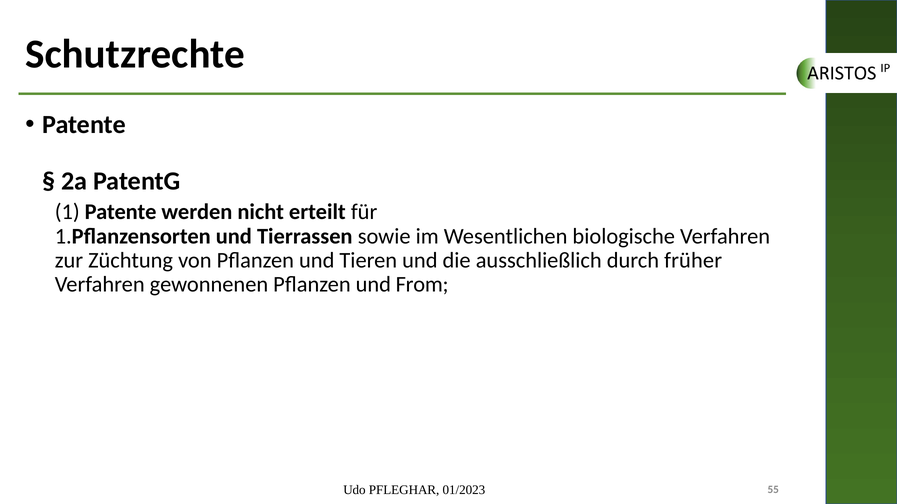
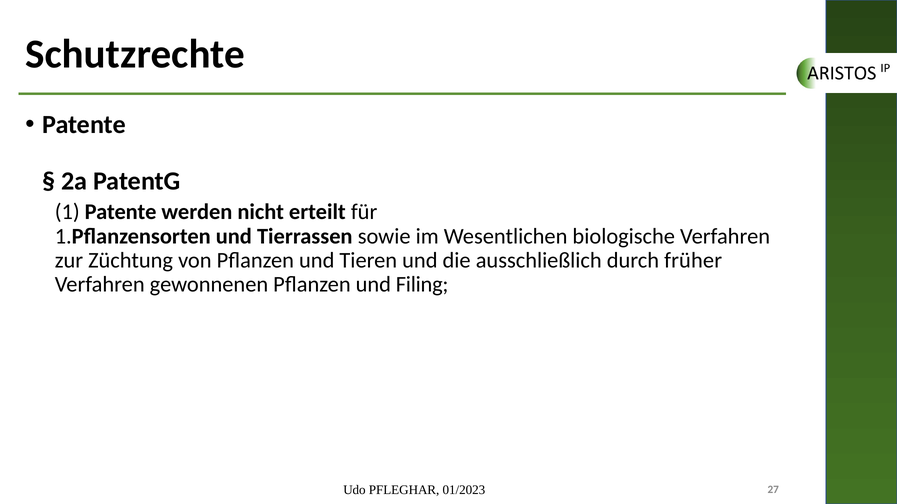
From: From -> Filing (422, 285)
55: 55 -> 27 (773, 490)
